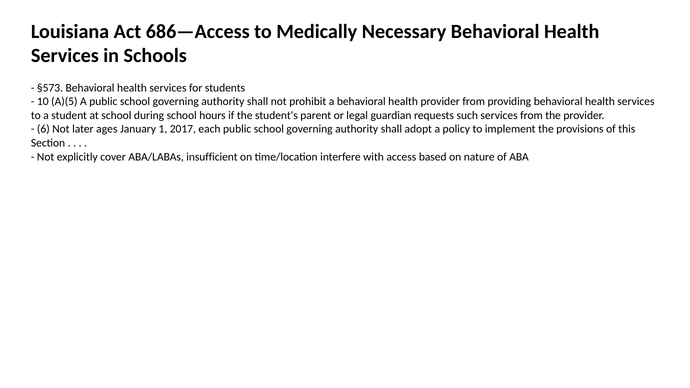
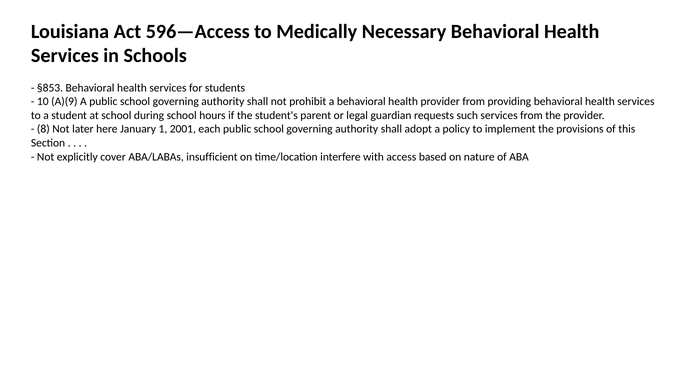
686—Access: 686—Access -> 596—Access (198, 32)
§573: §573 -> §853 (50, 88)
A)(5: A)(5 -> A)(9 (64, 102)
6: 6 -> 8 (43, 129)
ages: ages -> here (107, 129)
2017: 2017 -> 2001 (183, 129)
